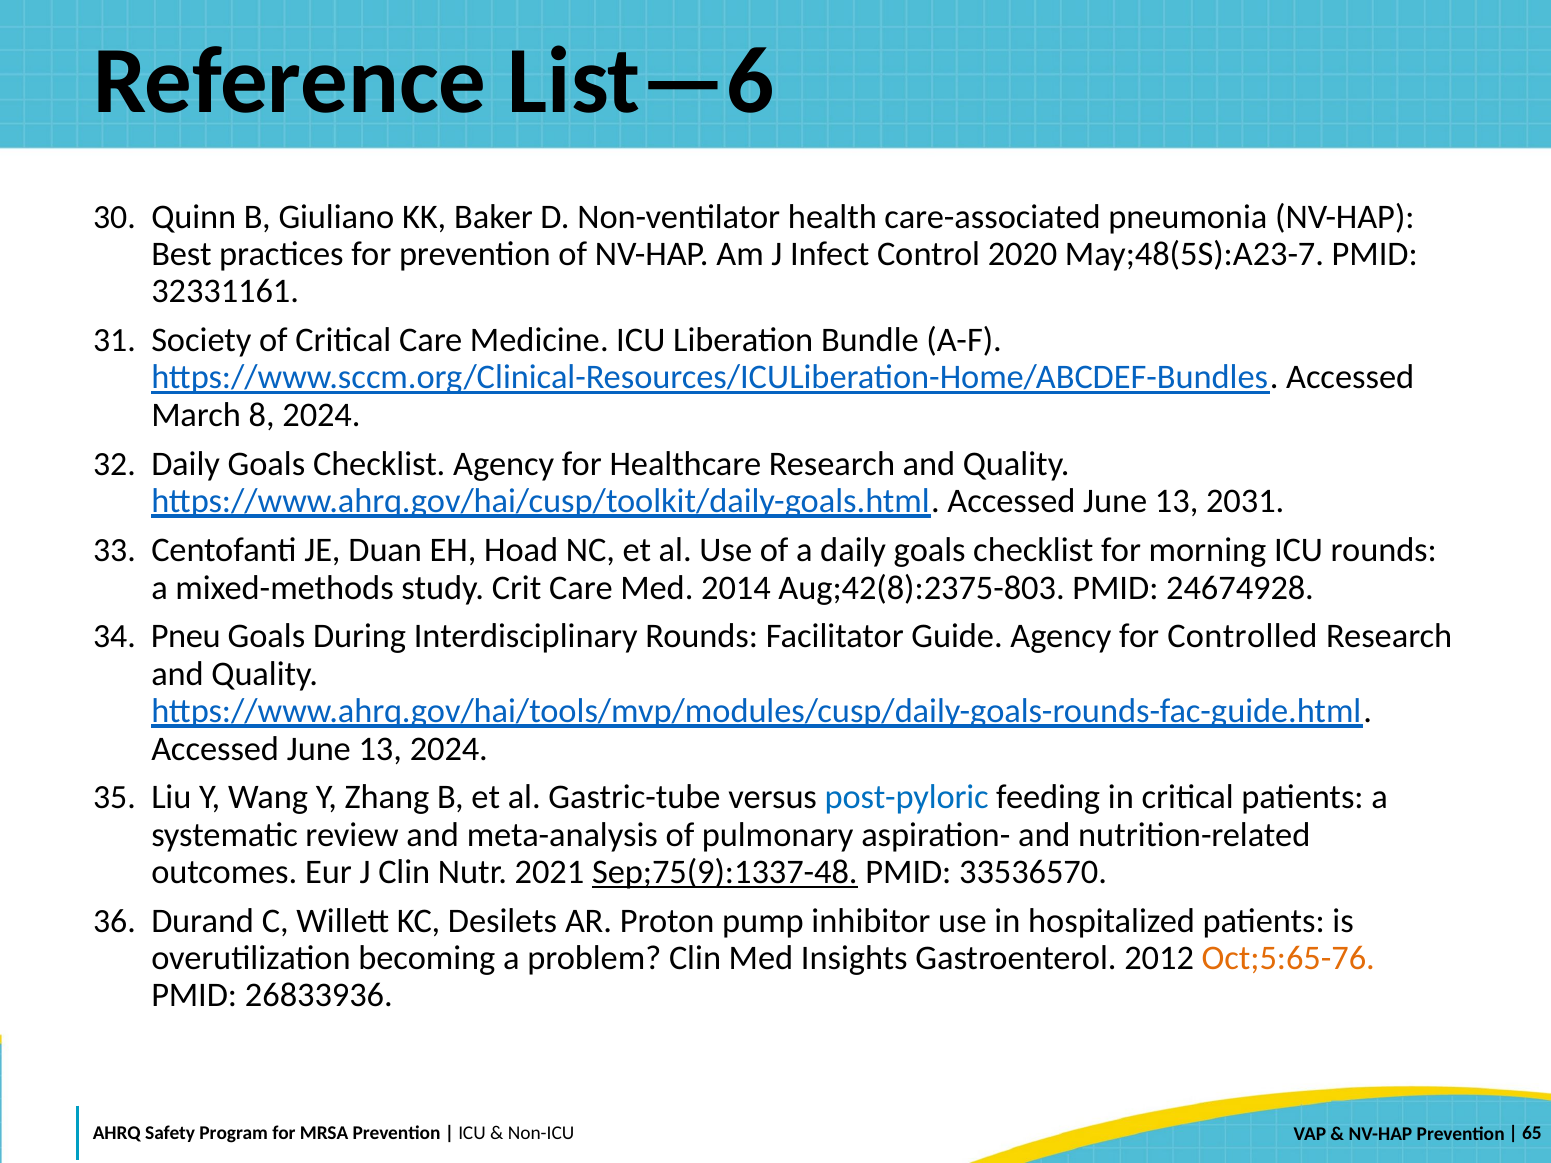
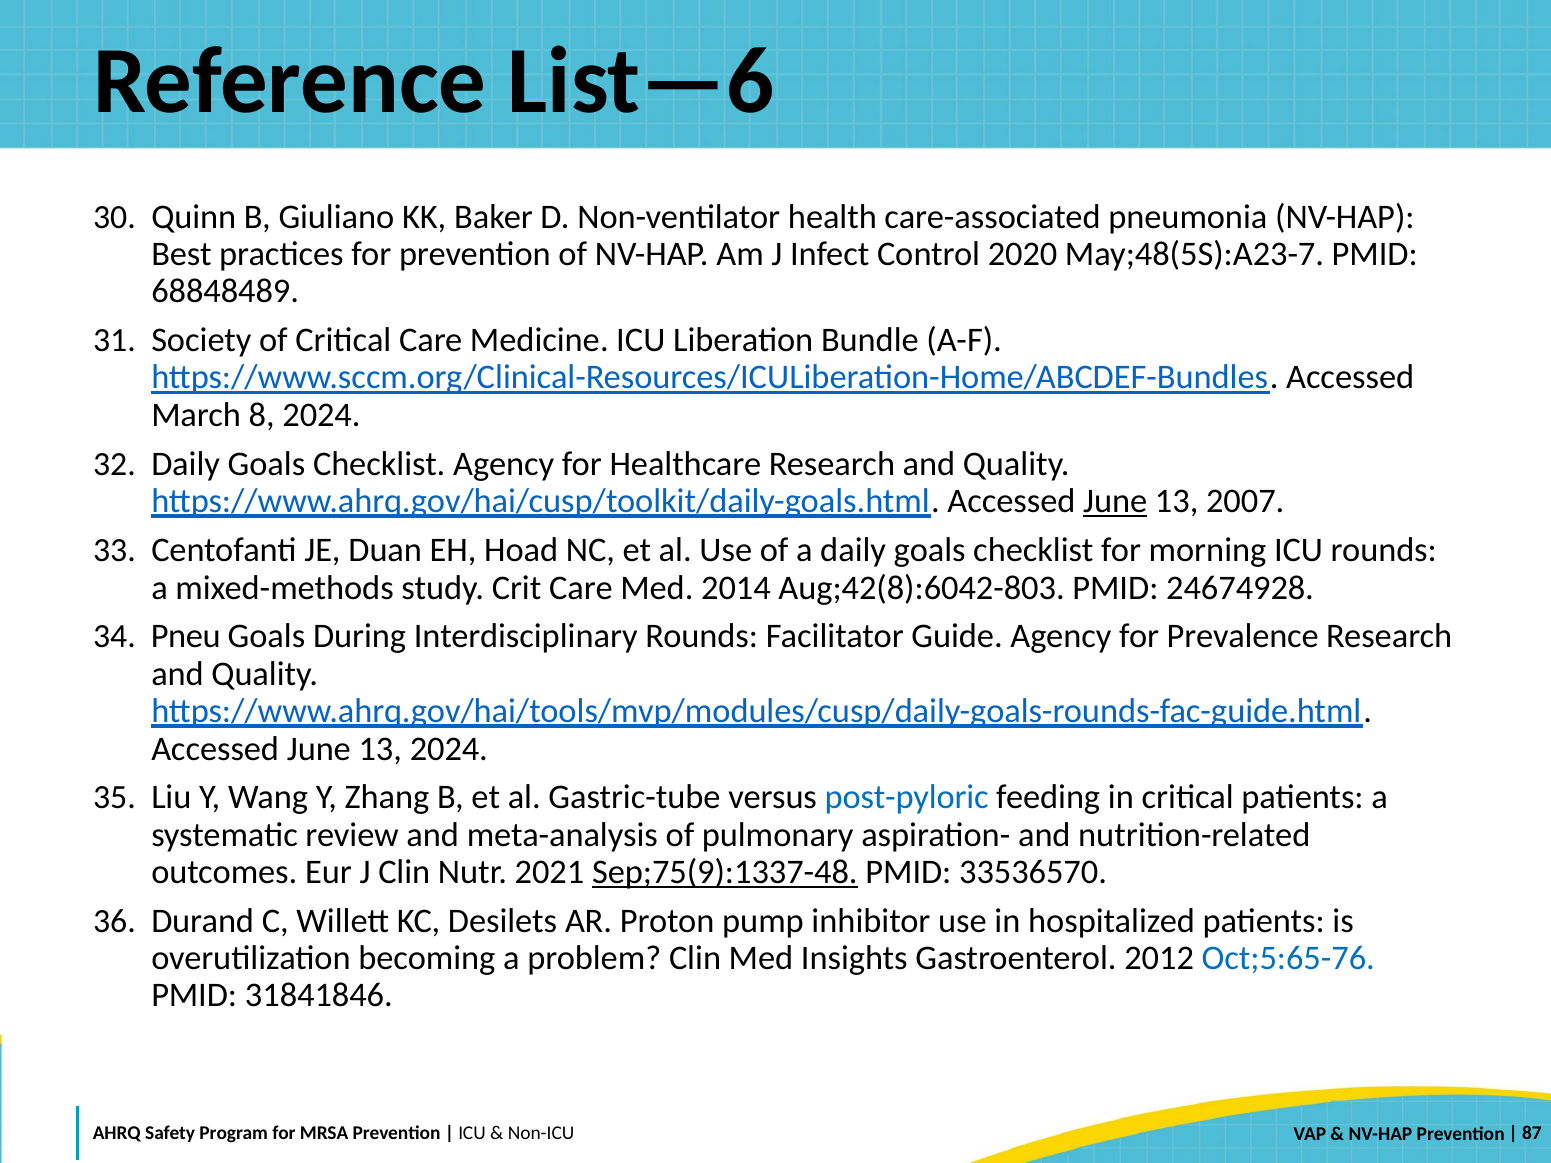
32331161: 32331161 -> 68848489 (225, 291)
June underline: none -> present (1115, 501)
2031: 2031 -> 2007 (1245, 501)
Aug;42(8):2375-803: Aug;42(8):2375-803 -> Aug;42(8):6042-803 (922, 588)
Controlled: Controlled -> Prevalence (1243, 637)
Oct;5:65-76 colour: orange -> blue (1288, 958)
26833936: 26833936 -> 31841846 (319, 995)
65: 65 -> 87 (1532, 1133)
